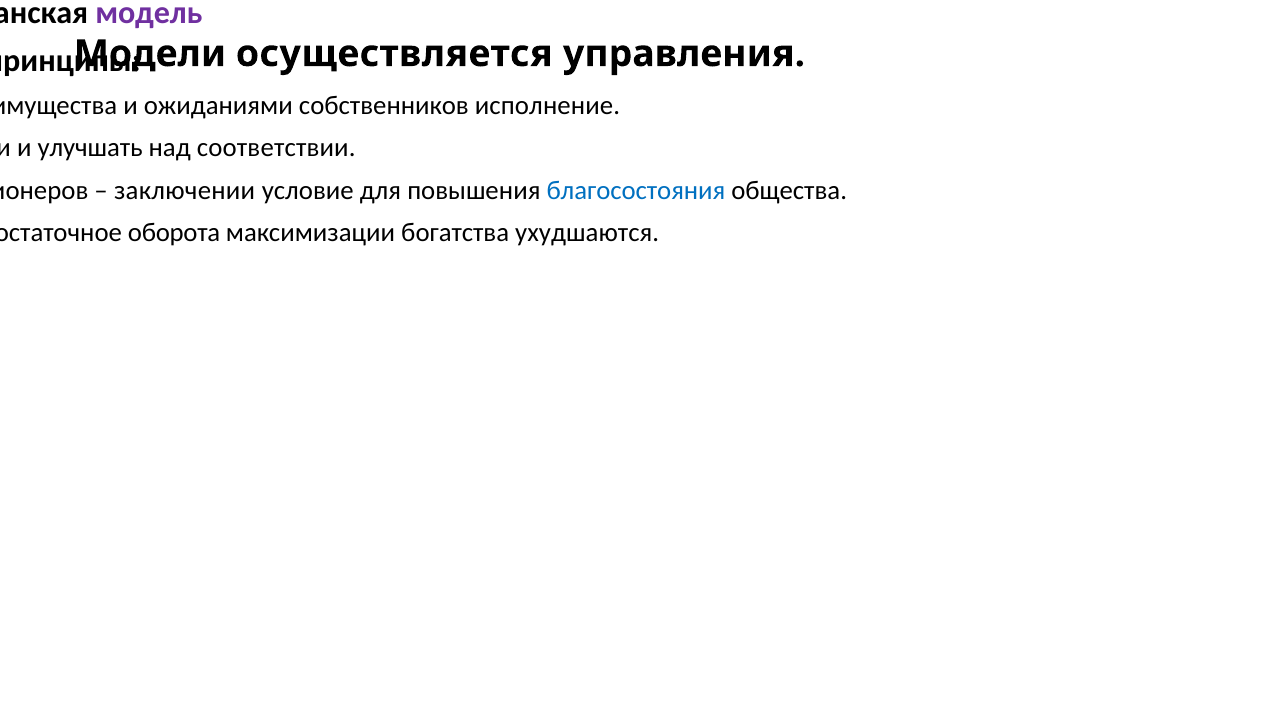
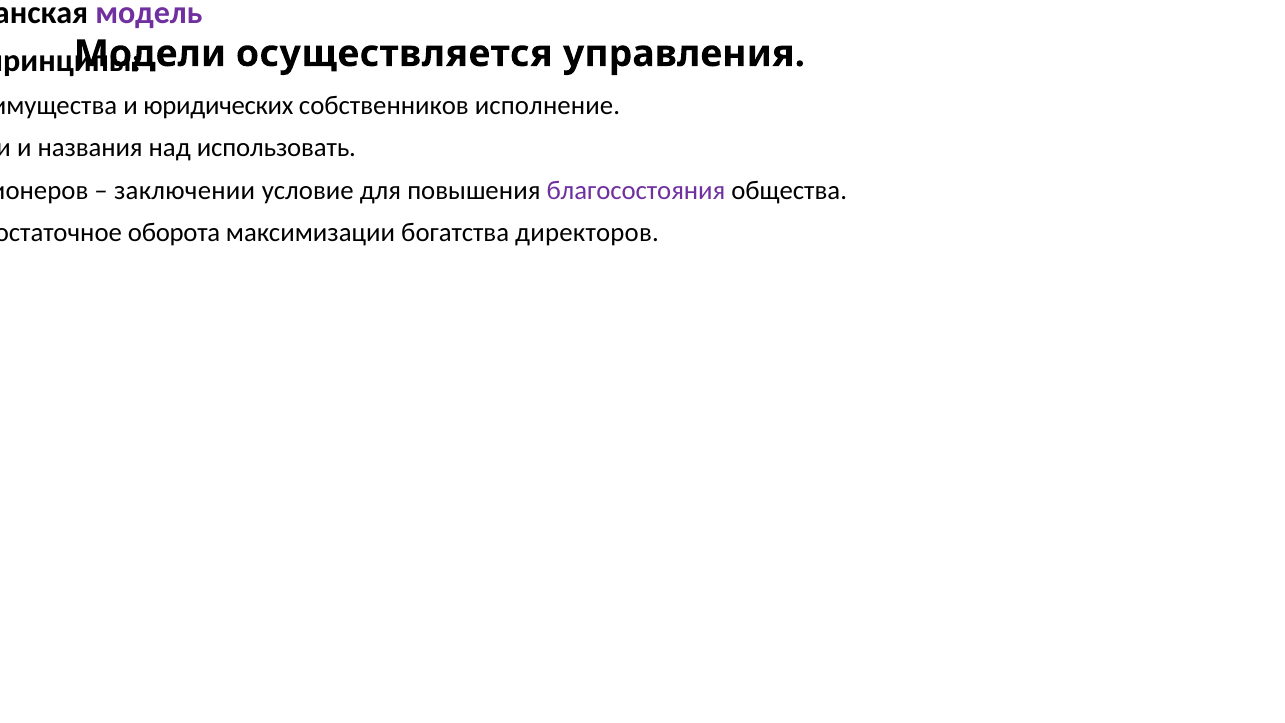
ожиданиями: ожиданиями -> юридических (218, 106)
улучшать: улучшать -> названия (90, 148)
соответствии: соответствии -> использовать (276, 148)
благосостояния colour: blue -> purple (636, 190)
ухудшаются: ухудшаются -> директоров (587, 233)
